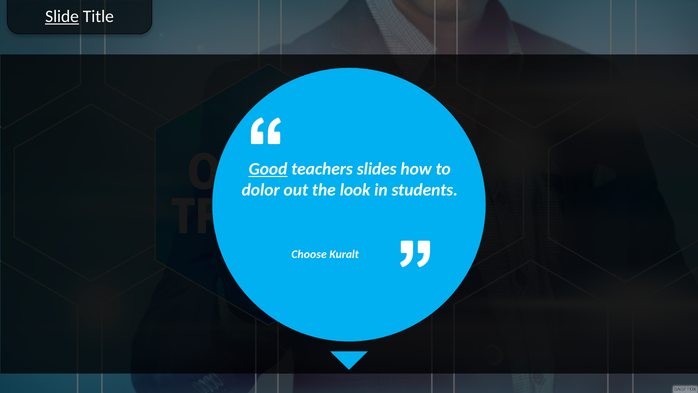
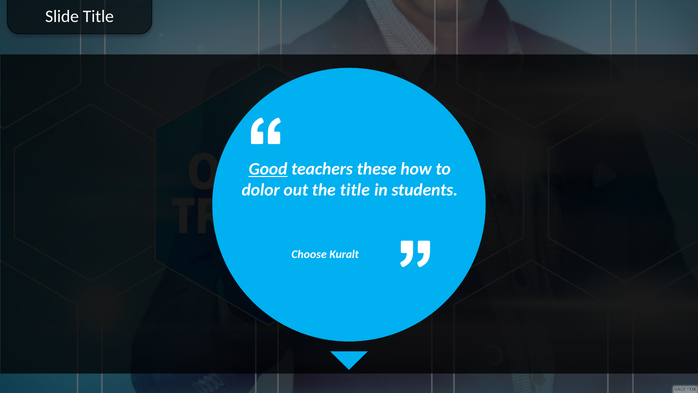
Slide underline: present -> none (62, 16)
slides: slides -> these (377, 169)
the look: look -> title (355, 190)
